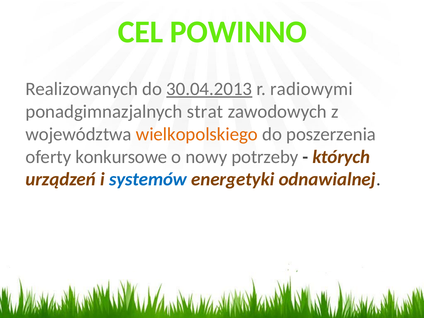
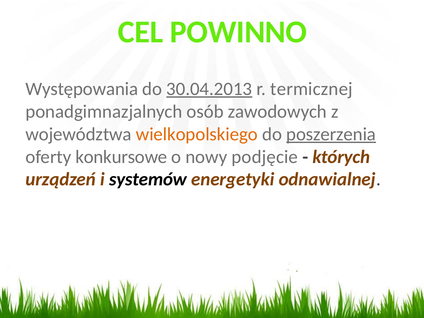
Realizowanych: Realizowanych -> Występowania (82, 89)
radiowymi: radiowymi -> termicznej (312, 89)
strat: strat -> osób (205, 112)
poszerzenia underline: none -> present (331, 134)
potrzeby: potrzeby -> podjęcie (265, 157)
systemów colour: blue -> black (148, 179)
